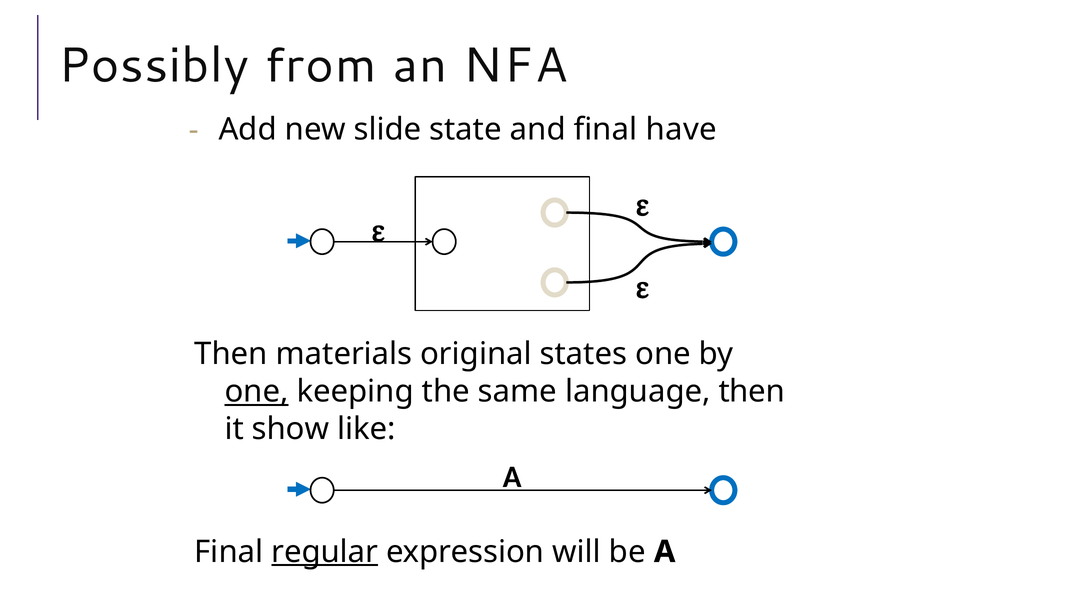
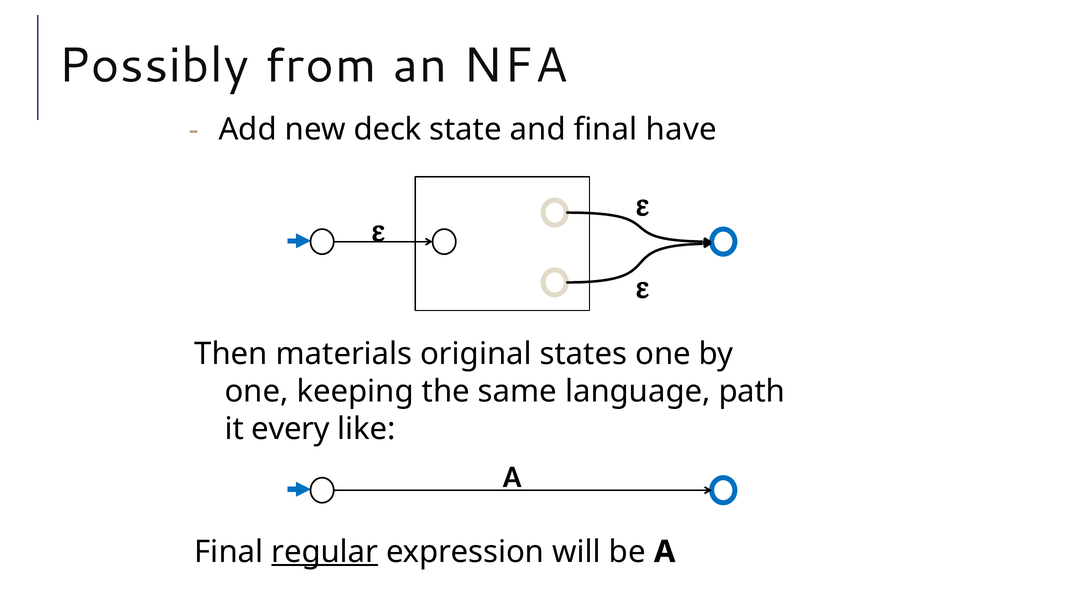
slide: slide -> deck (388, 130)
one underline: present -> none (257, 392)
language then: then -> path (752, 392)
show: show -> every (291, 429)
